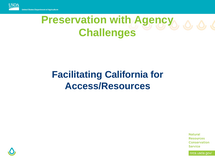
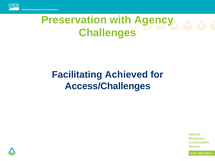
California: California -> Achieved (126, 75)
Access/Resources: Access/Resources -> Access/Challenges (108, 86)
